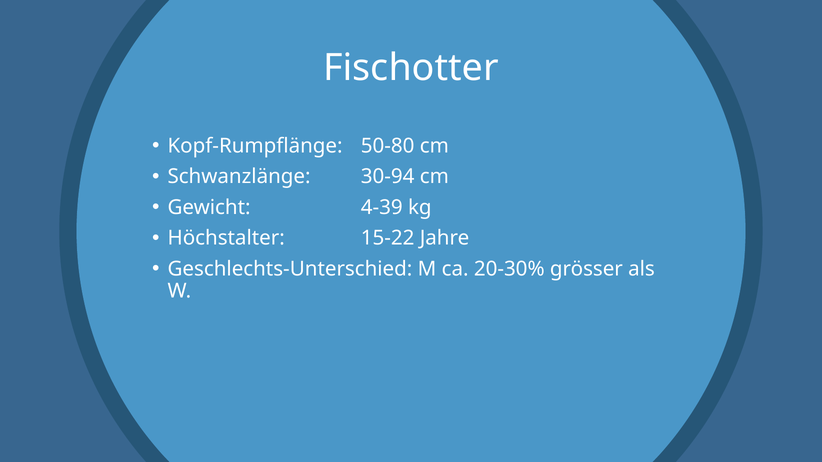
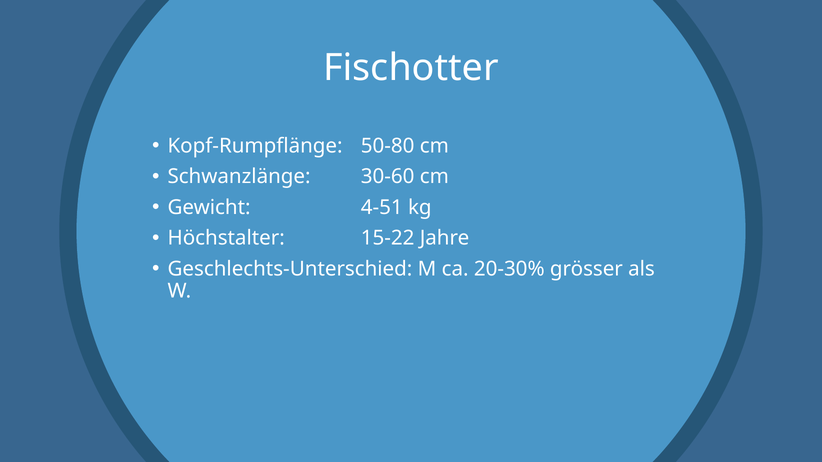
30-94: 30-94 -> 30-60 (388, 177)
4-39: 4-39 -> 4-51 (382, 208)
